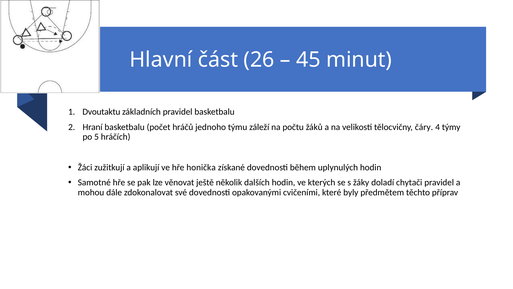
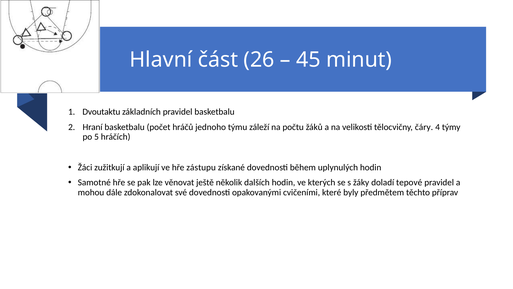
honička: honička -> zástupu (201, 167)
chytači: chytači -> tepové (409, 182)
